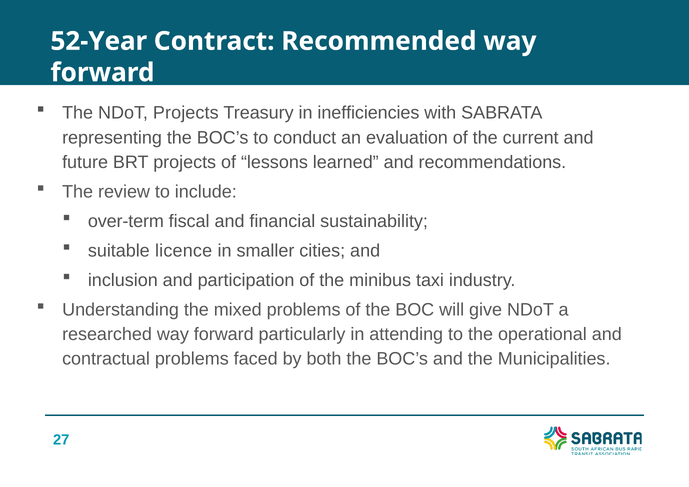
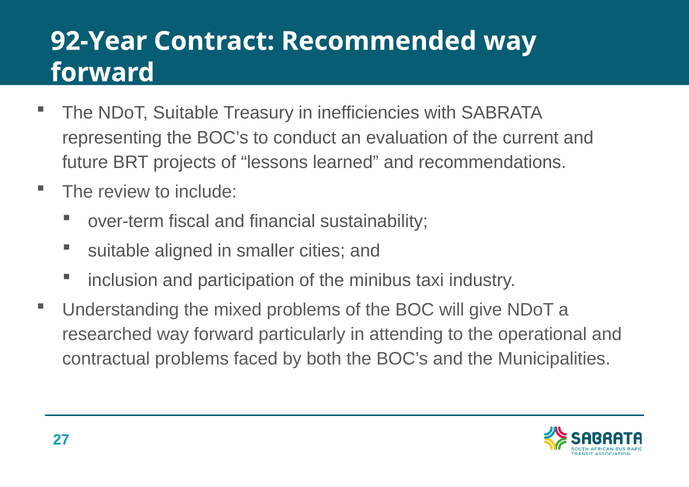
52-Year: 52-Year -> 92-Year (99, 41)
NDoT Projects: Projects -> Suitable (186, 113)
licence: licence -> aligned (184, 251)
